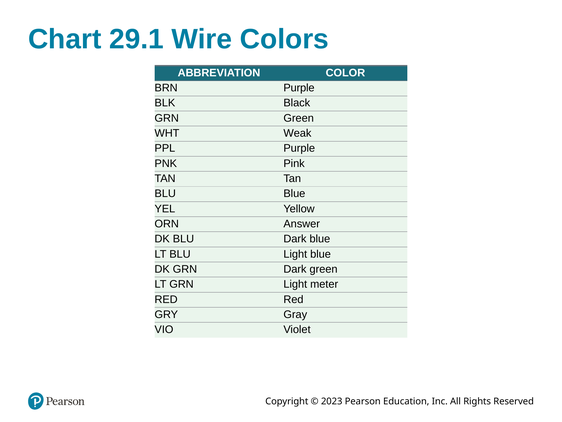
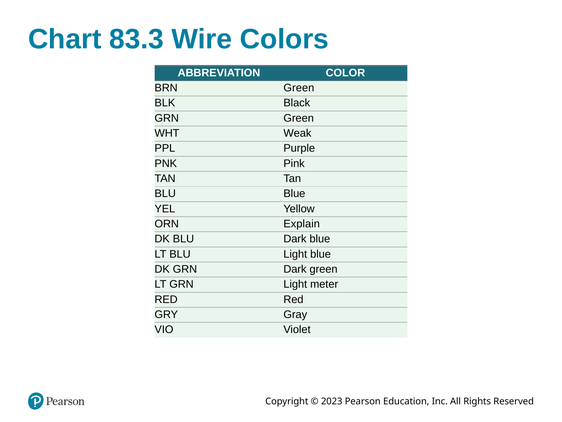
29.1: 29.1 -> 83.3 (136, 39)
BRN Purple: Purple -> Green (299, 88)
Answer: Answer -> Explain (302, 224)
